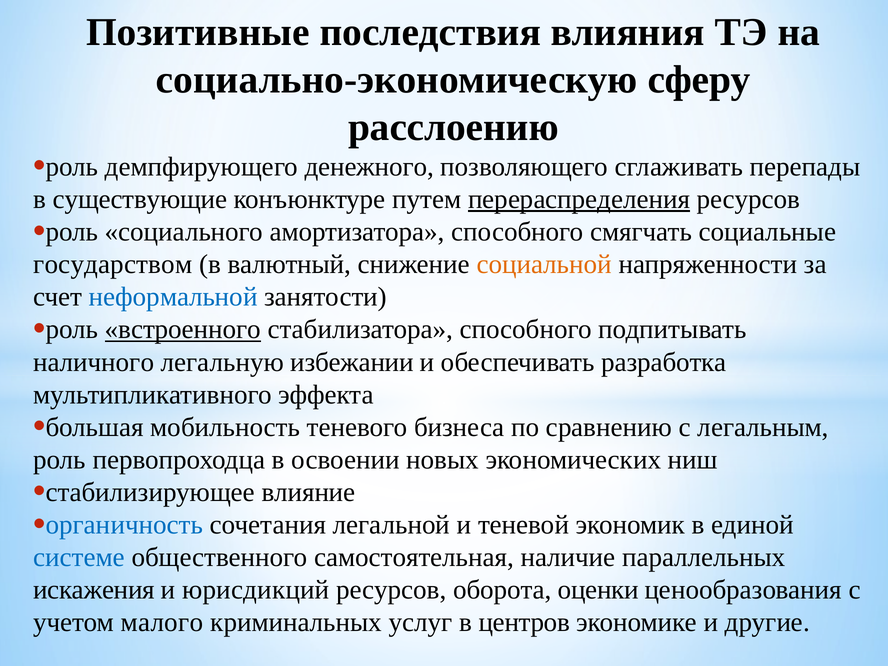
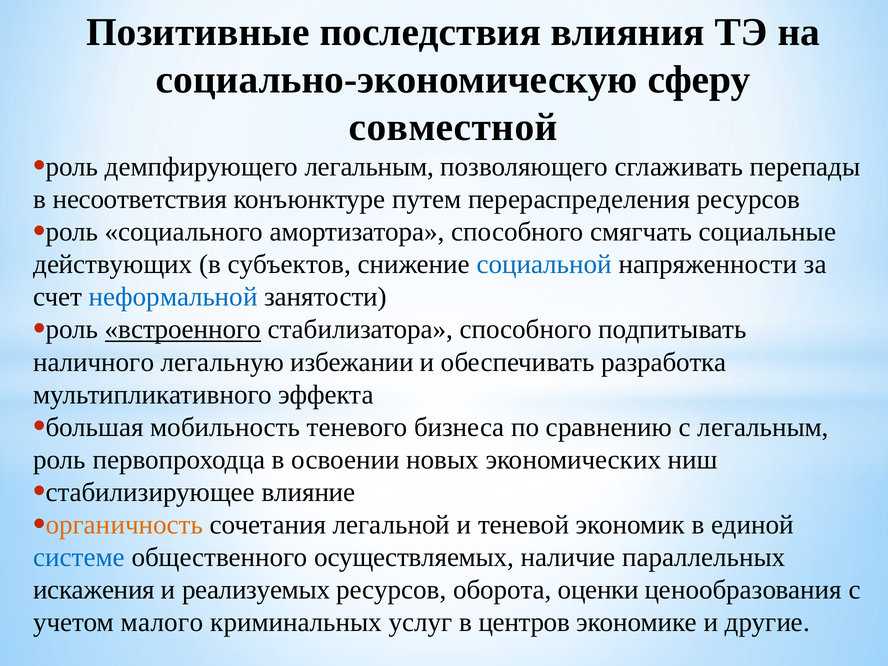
расслоению: расслоению -> совместной (453, 127)
демпфирующего денежного: денежного -> легальным (369, 167)
существующие: существующие -> несоответствия (140, 199)
перераспределения underline: present -> none (579, 199)
государством: государством -> действующих (113, 264)
валютный: валютный -> субъектов (289, 264)
социальной colour: orange -> blue (544, 264)
органичность colour: blue -> orange (124, 525)
самостоятельная: самостоятельная -> осуществляемых (414, 557)
юрисдикций: юрисдикций -> реализуемых (256, 590)
